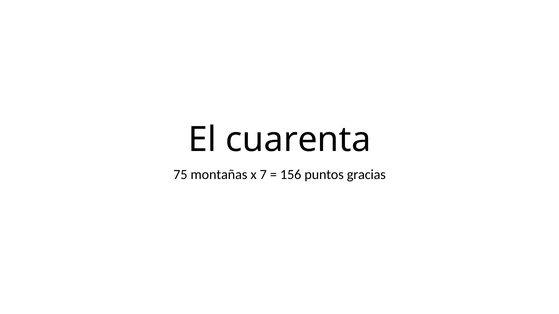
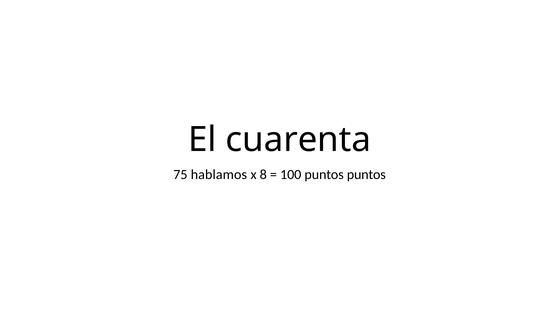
montañas: montañas -> hablamos (219, 175)
7: 7 -> 8 (263, 175)
156: 156 -> 100 (291, 175)
puntos gracias: gracias -> puntos (366, 175)
